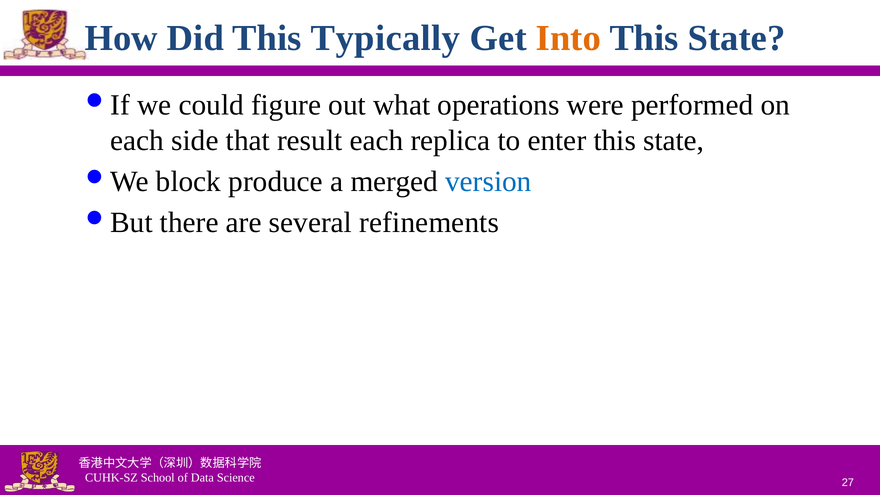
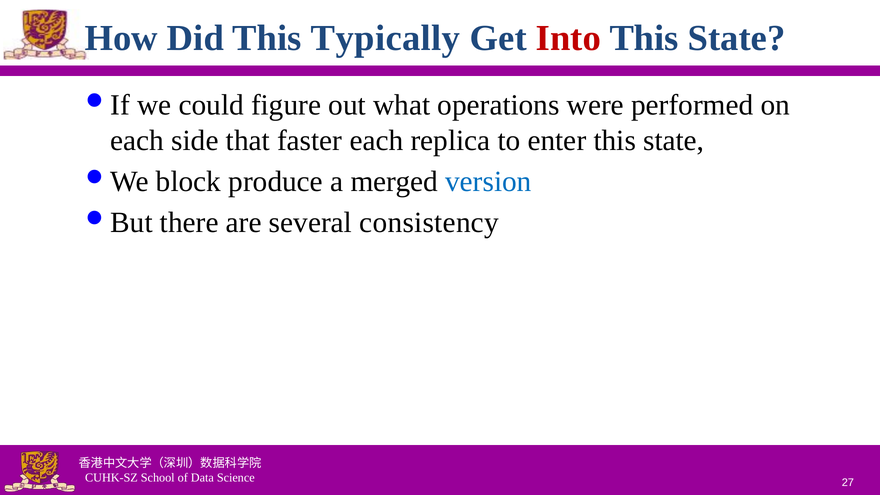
Into colour: orange -> red (568, 38)
result: result -> faster (310, 141)
refinements: refinements -> consistency (429, 223)
